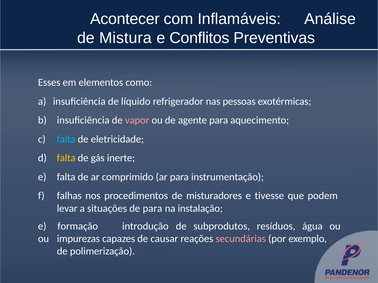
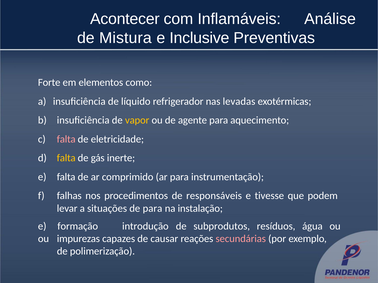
Conflitos: Conflitos -> Inclusive (199, 38)
Esses: Esses -> Forte (49, 83)
pessoas: pessoas -> levadas (239, 102)
vapor colour: pink -> yellow (137, 120)
falta colour: light blue -> pink (66, 139)
misturadores: misturadores -> responsáveis (214, 196)
